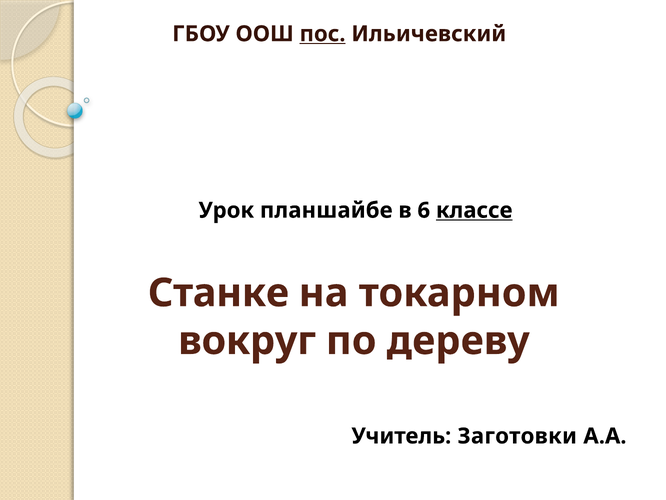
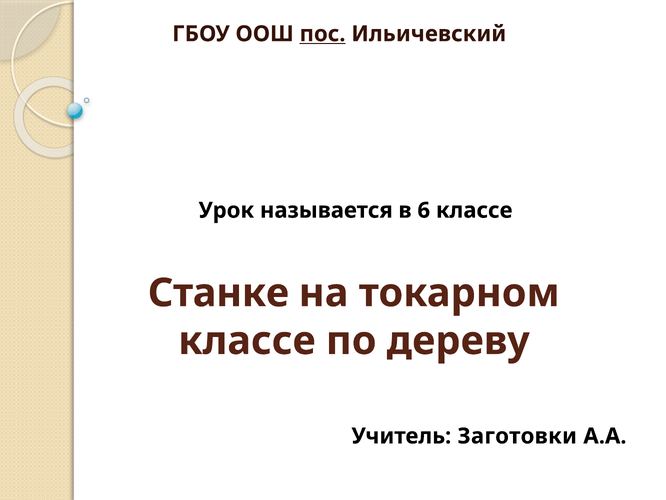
планшайбе: планшайбе -> называется (326, 210)
классе underline: present -> none (474, 210)
вокруг: вокруг -> классе (247, 341)
